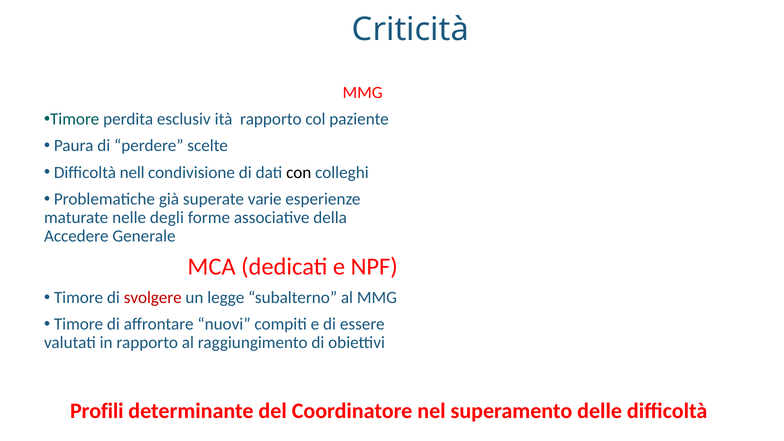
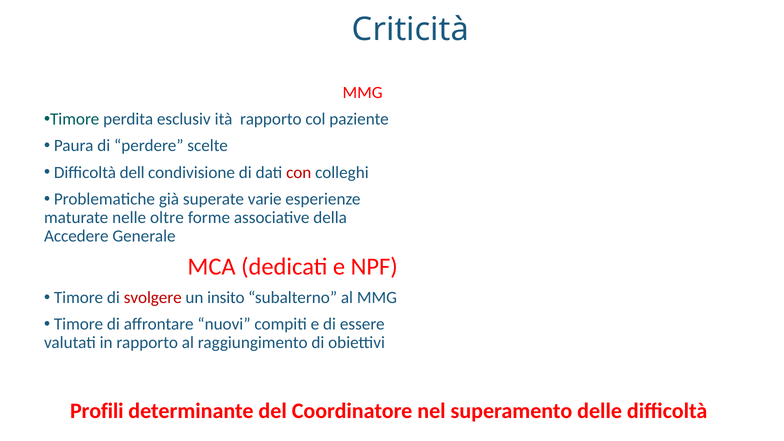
nell: nell -> dell (132, 172)
con colour: black -> red (299, 172)
degli: degli -> oltre (167, 218)
legge: legge -> insito (226, 298)
